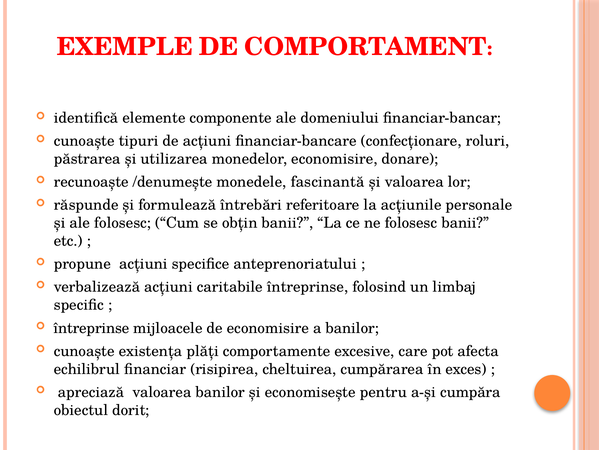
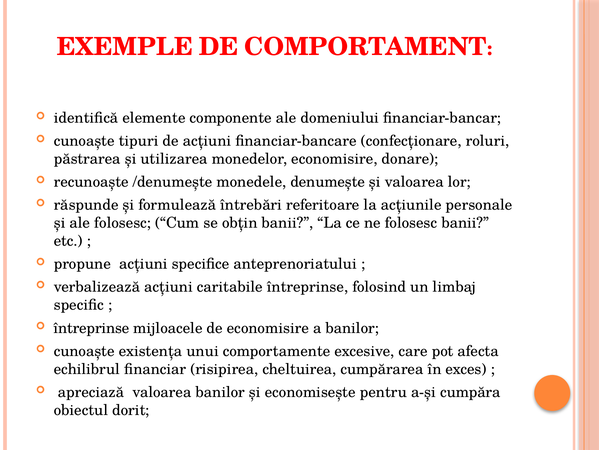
fascinantă: fascinantă -> denumește (328, 182)
plăți: plăți -> unui (203, 350)
